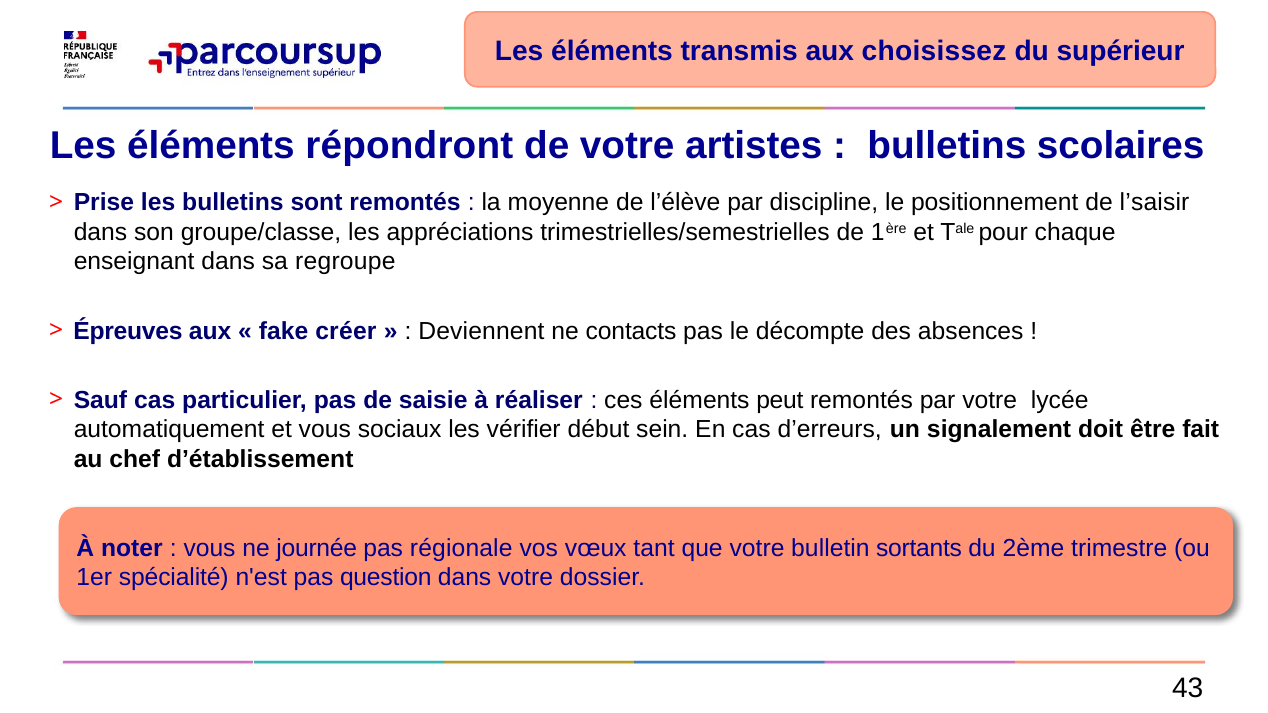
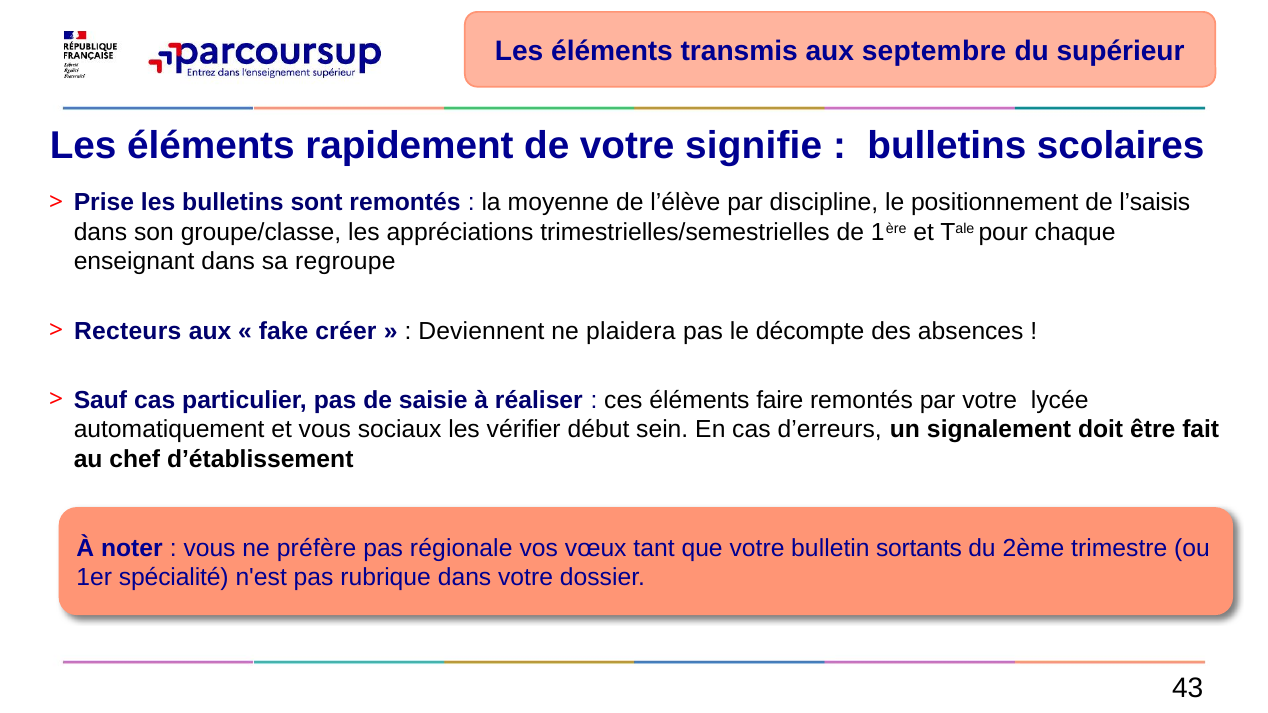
choisissez: choisissez -> septembre (934, 51)
répondront: répondront -> rapidement (409, 145)
artistes: artistes -> signifie (754, 145)
l’saisir: l’saisir -> l’saisis (1155, 203)
Épreuves: Épreuves -> Recteurs (128, 331)
contacts: contacts -> plaidera (631, 331)
peut: peut -> faire (780, 400)
journée: journée -> préfère (317, 548)
question: question -> rubrique (386, 578)
